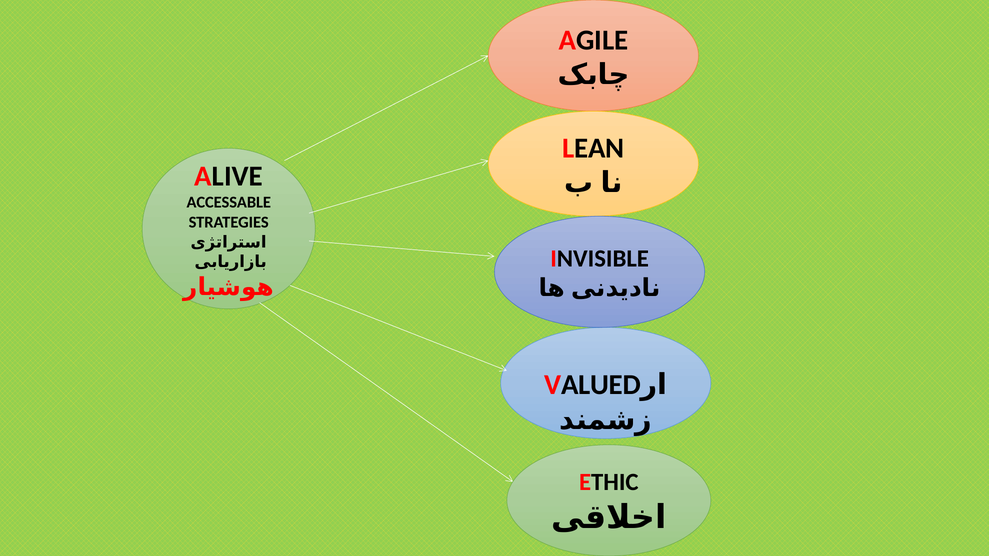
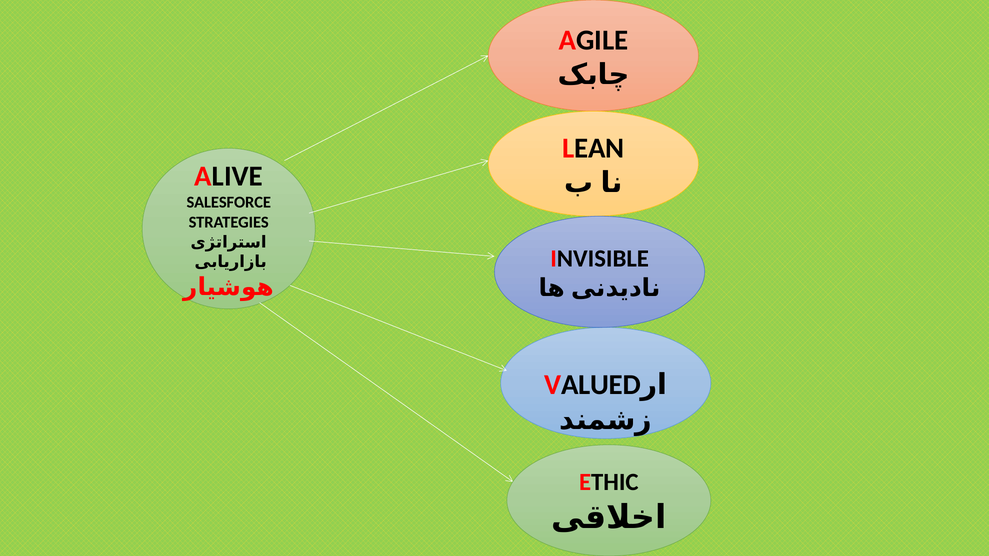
ACCESSABLE: ACCESSABLE -> SALESFORCE (229, 203)
